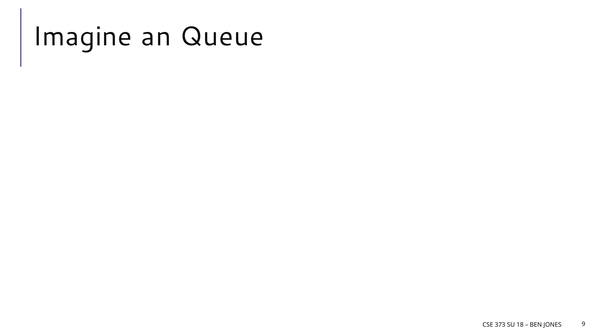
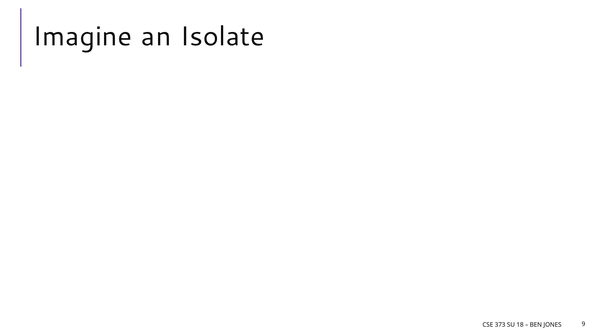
Queue: Queue -> Isolate (222, 36)
